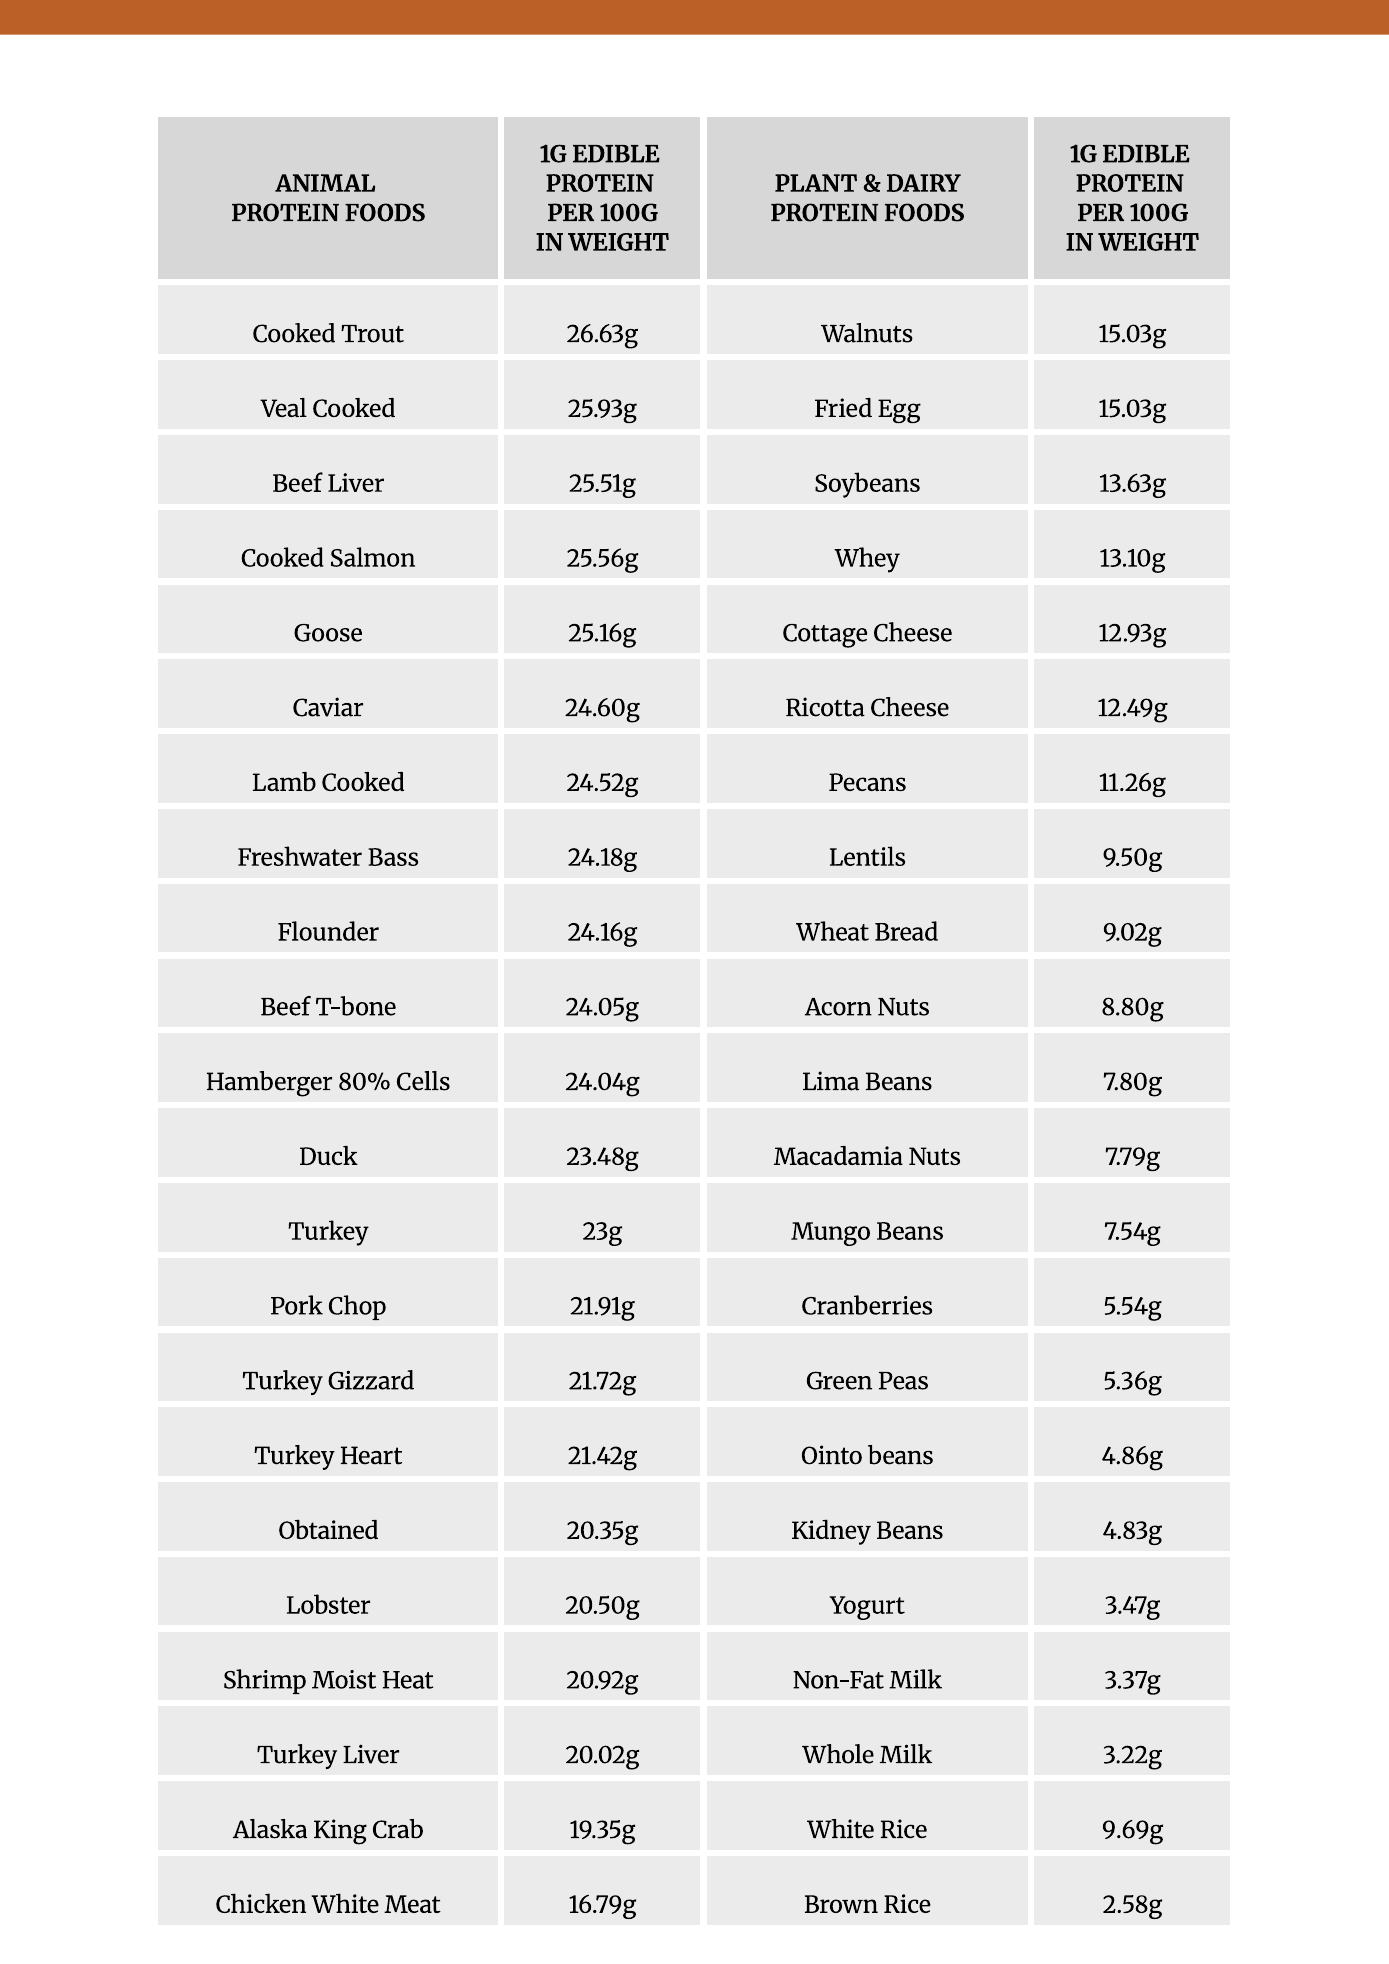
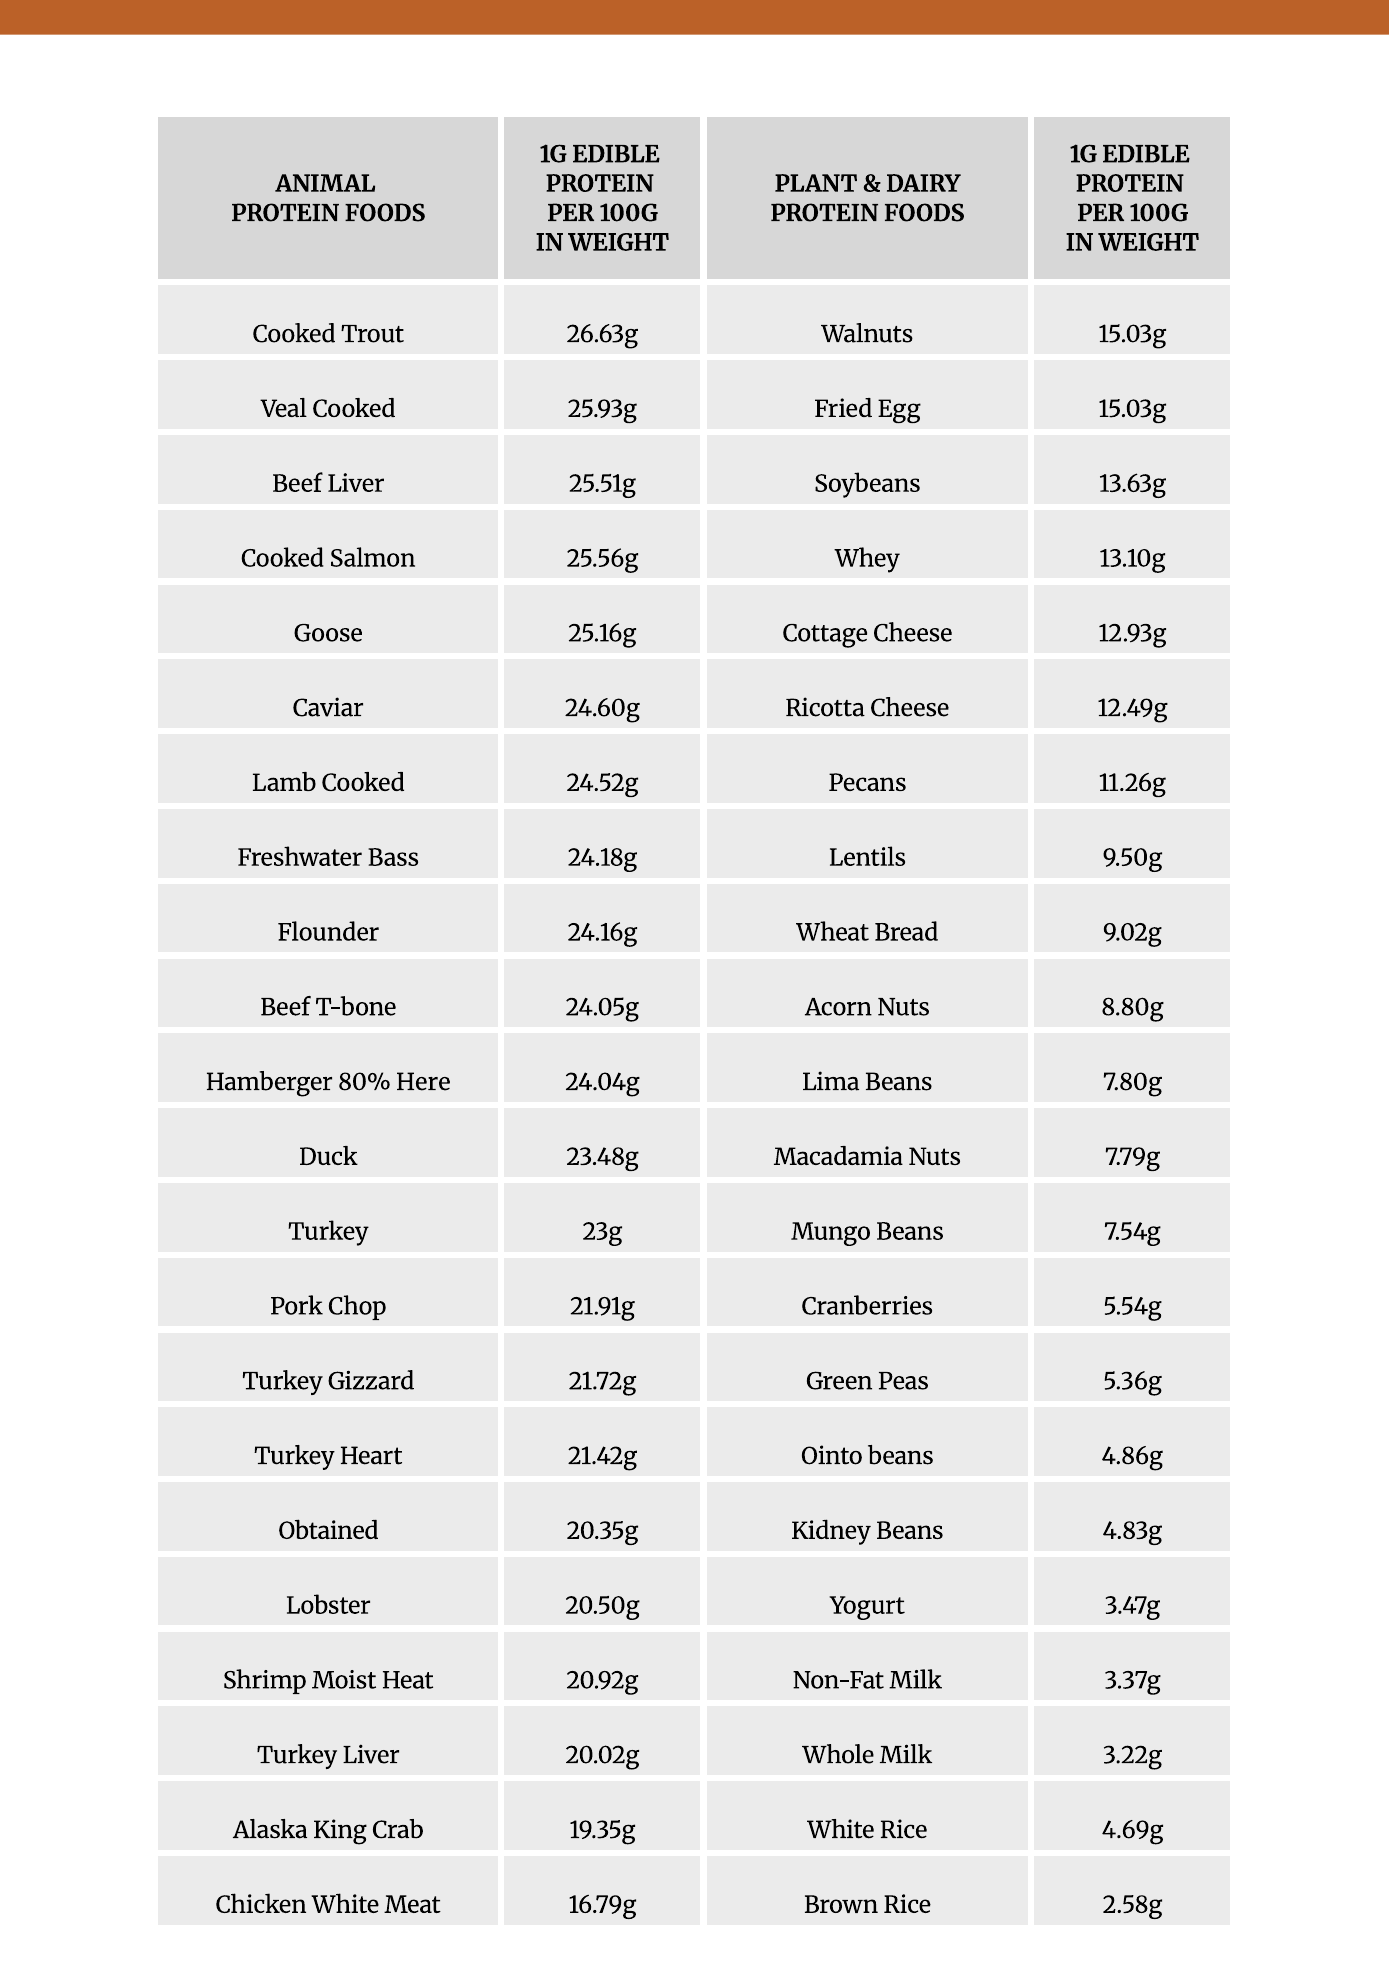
Cells: Cells -> Here (423, 1083)
9.69g: 9.69g -> 4.69g (1133, 1831)
